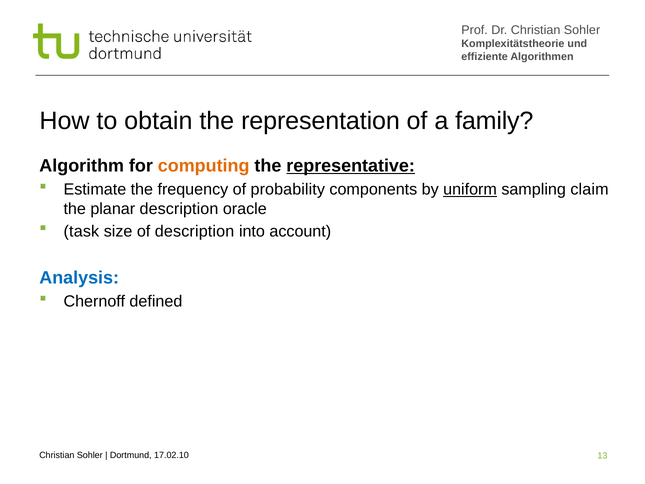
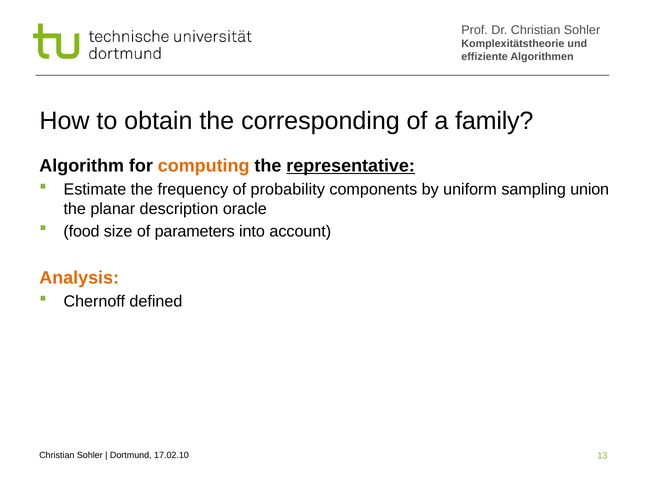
representation: representation -> corresponding (320, 121)
uniform underline: present -> none (470, 189)
claim: claim -> union (590, 189)
task: task -> food (82, 231)
of description: description -> parameters (195, 231)
Analysis colour: blue -> orange (79, 278)
